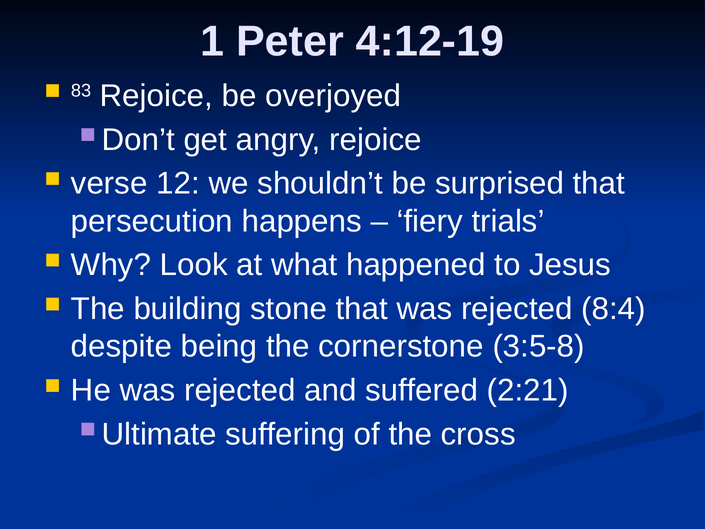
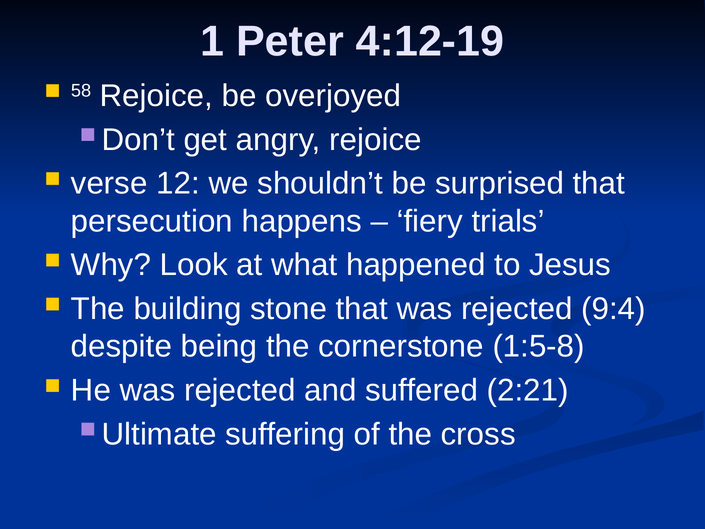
83: 83 -> 58 (81, 91)
8:4: 8:4 -> 9:4 (613, 309)
3:5-8: 3:5-8 -> 1:5-8 (539, 346)
